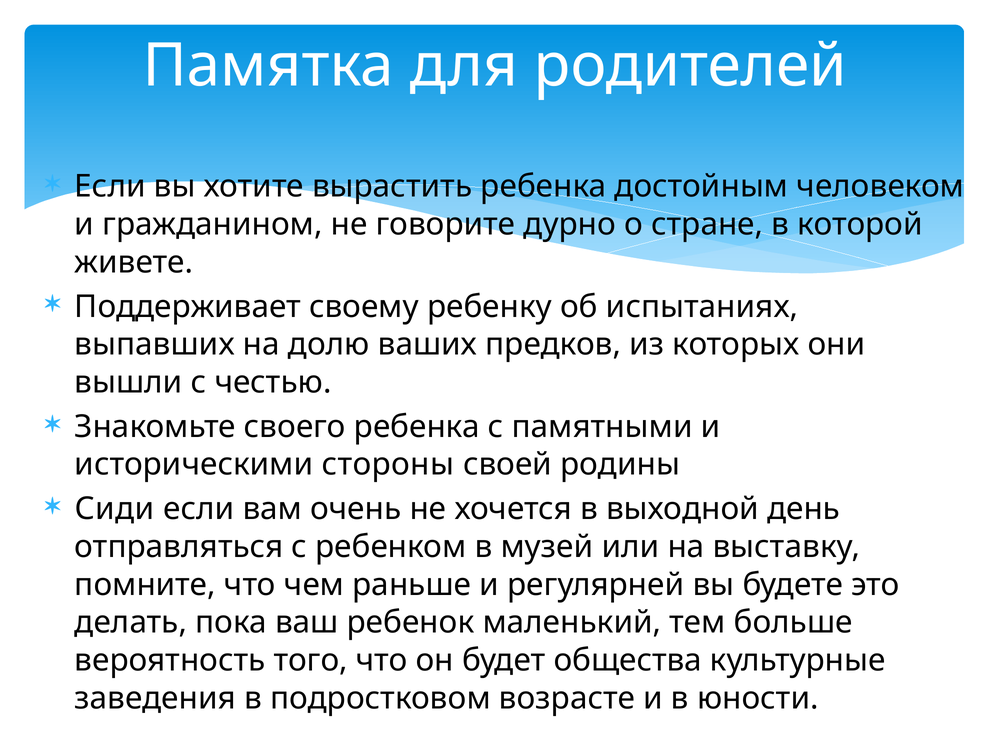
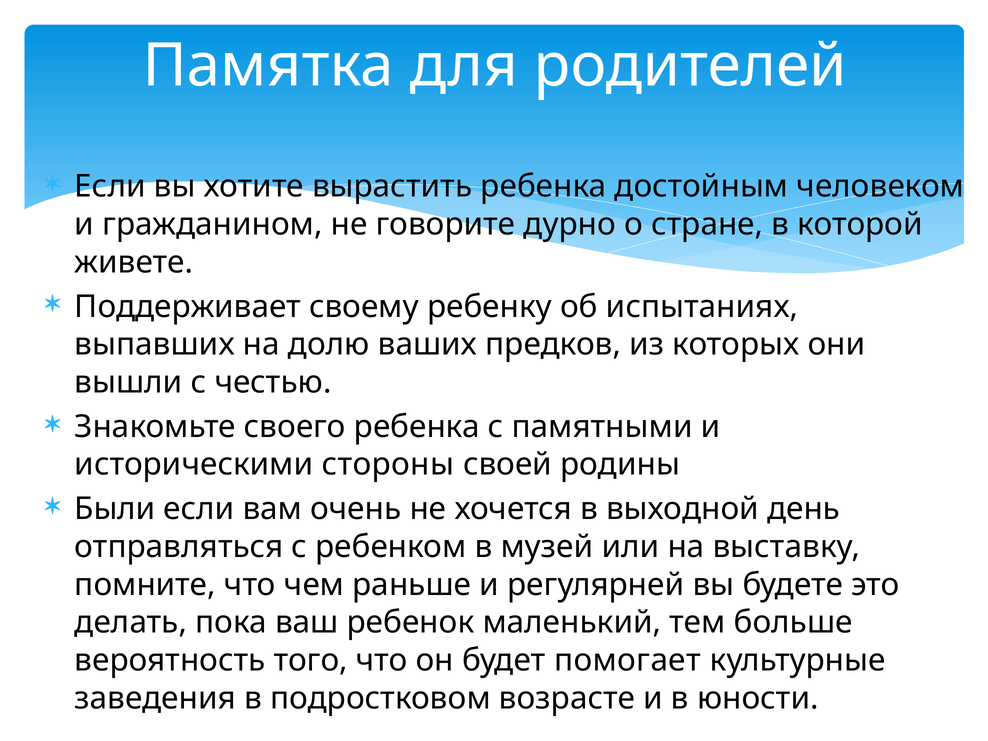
Сиди: Сиди -> Были (115, 509)
общества: общества -> помогает (628, 660)
